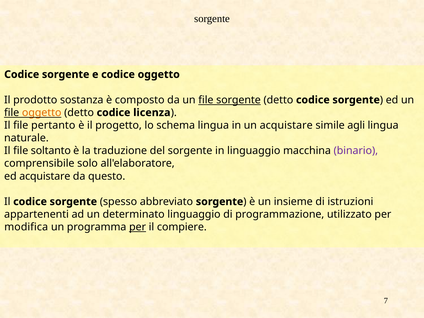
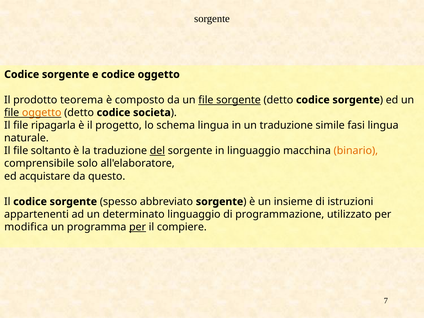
sostanza: sostanza -> teorema (82, 100)
licenza: licenza -> societa (152, 113)
pertanto: pertanto -> ripagarla (53, 125)
un acquistare: acquistare -> traduzione (286, 125)
agli: agli -> fasi (356, 125)
del underline: none -> present (157, 151)
binario colour: purple -> orange (356, 151)
